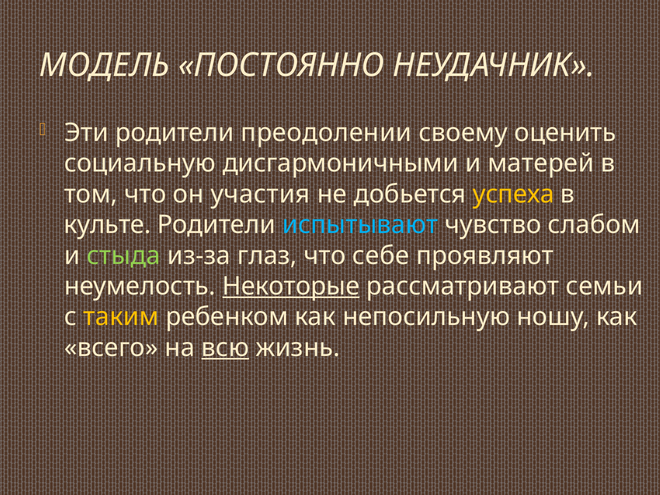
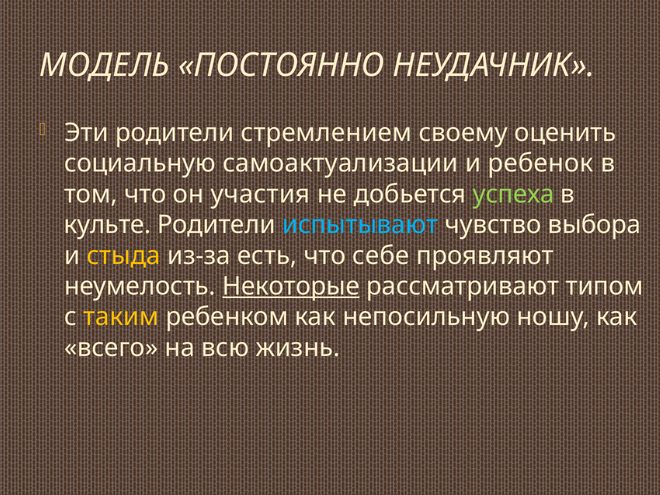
преодолении: преодолении -> стремлением (326, 133)
дисгармоничными: дисгармоничными -> самоактуализации (340, 163)
матерей: матерей -> ребенок (541, 163)
успеха colour: yellow -> light green (514, 194)
слабом: слабом -> выбора (594, 225)
стыда colour: light green -> yellow (124, 256)
глаз: глаз -> есть (267, 256)
семьи: семьи -> типом (605, 286)
всю underline: present -> none (225, 348)
